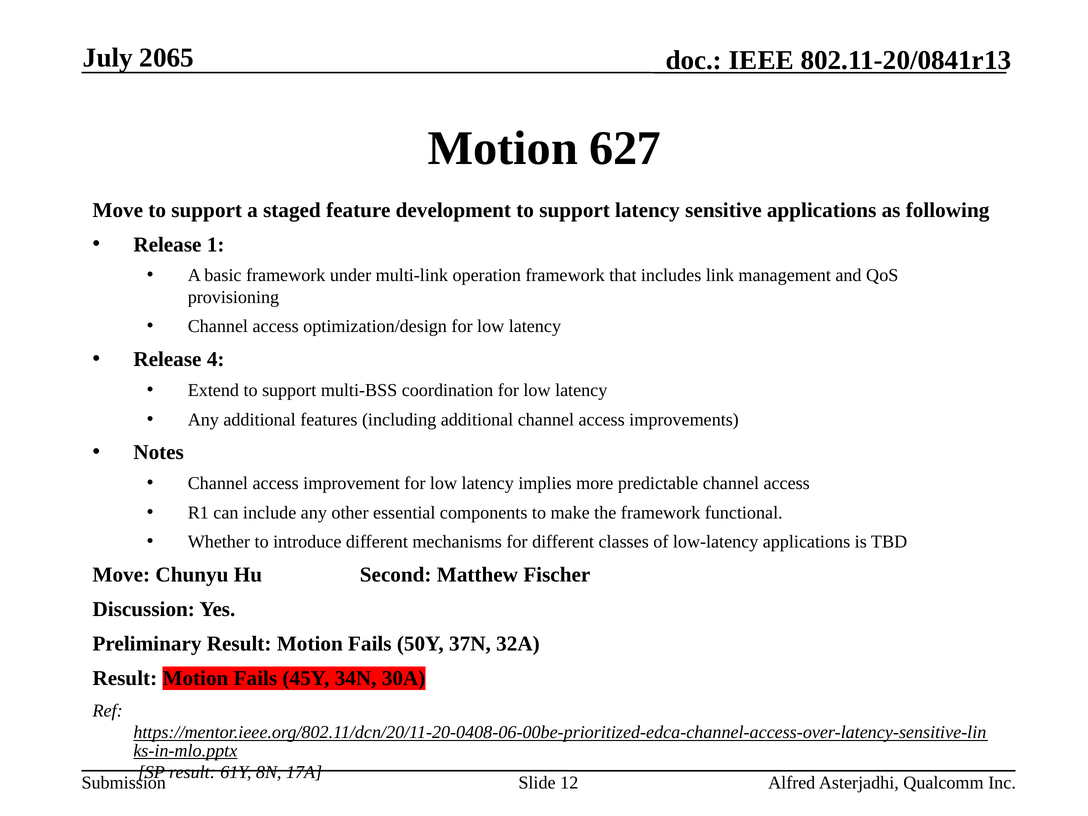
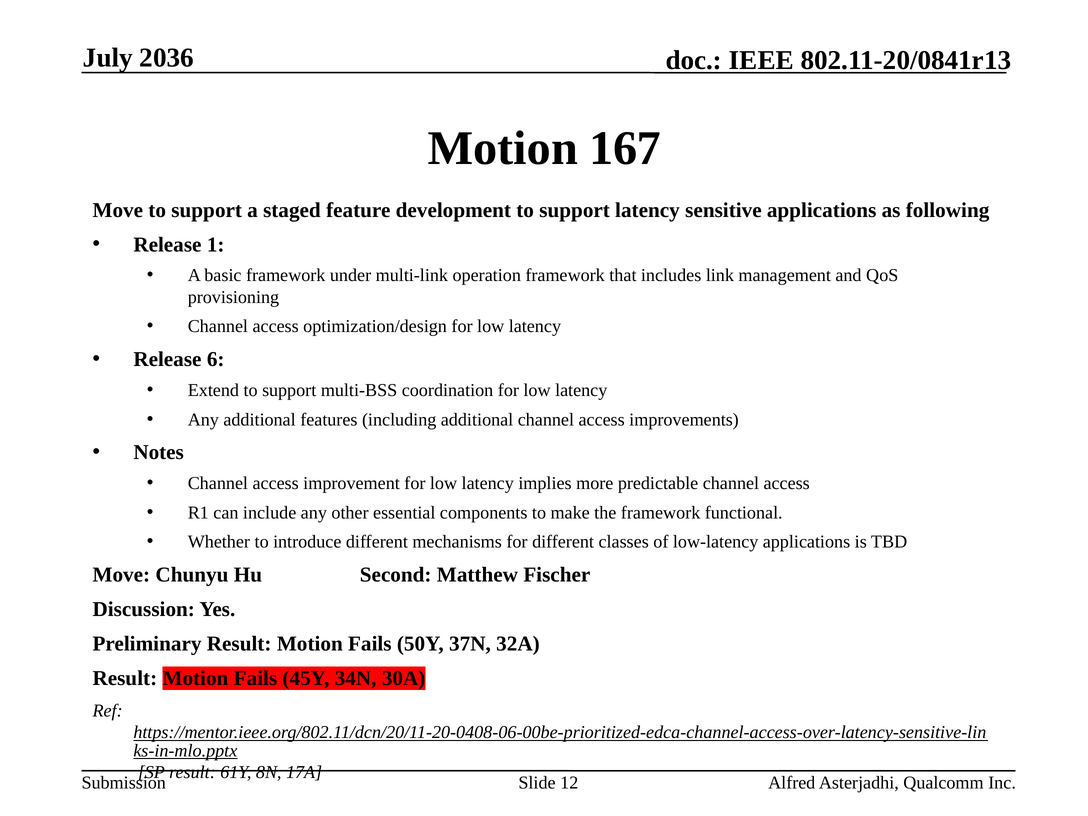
2065: 2065 -> 2036 (167, 58)
627: 627 -> 167 (625, 148)
4: 4 -> 6 (216, 359)
